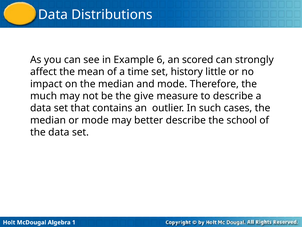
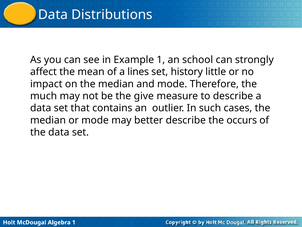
Example 6: 6 -> 1 (161, 60)
scored: scored -> school (198, 60)
time: time -> lines (138, 72)
school: school -> occurs (242, 120)
